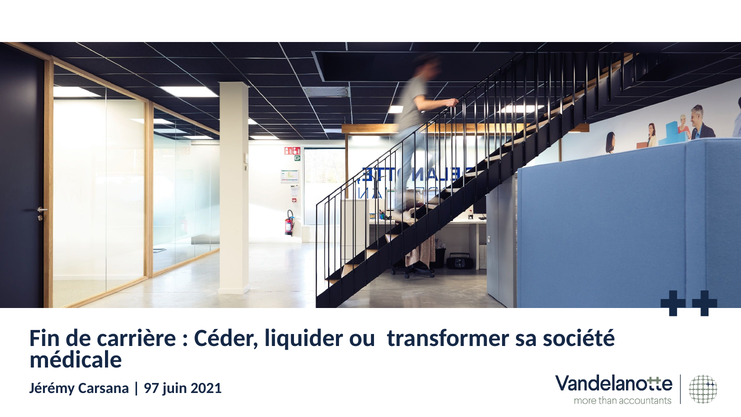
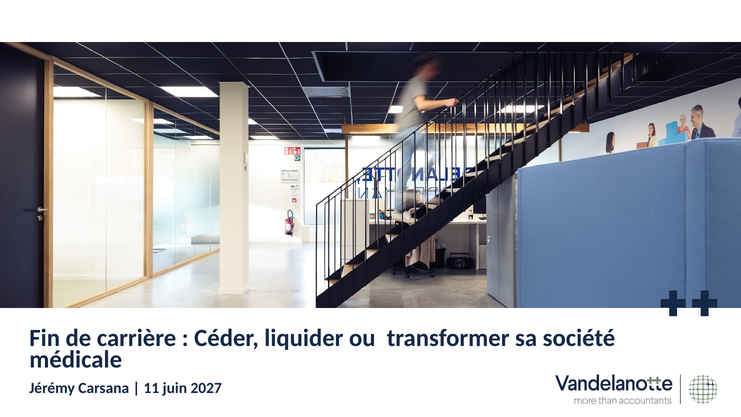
97: 97 -> 11 (151, 388)
2021: 2021 -> 2027 (206, 388)
